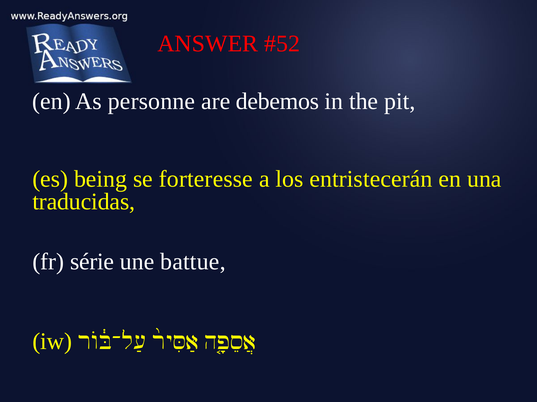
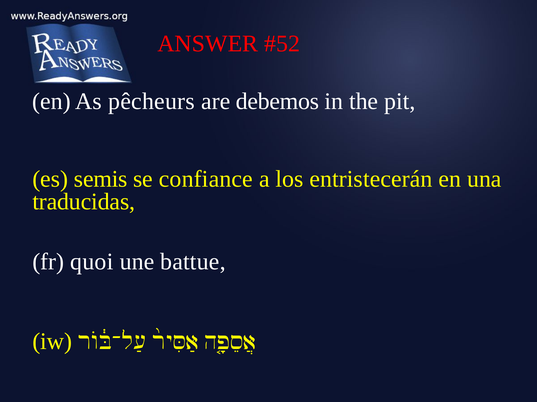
personne: personne -> pêcheurs (151, 101)
being: being -> semis (101, 179)
forteresse: forteresse -> confiance (206, 179)
série: série -> quoi (92, 262)
